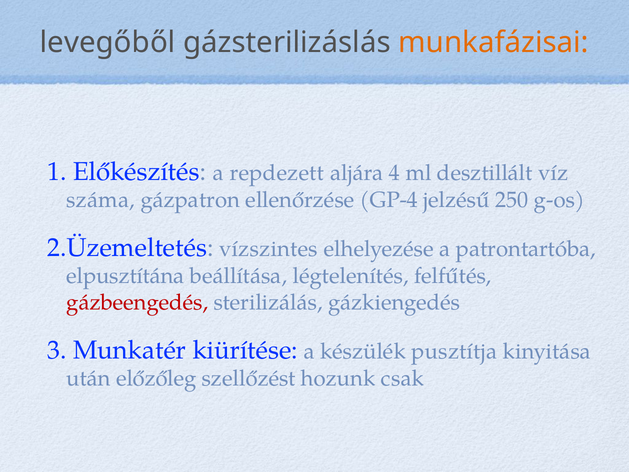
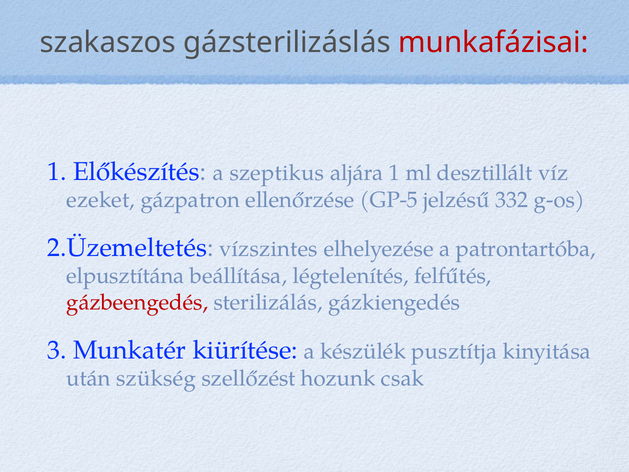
levegőből: levegőből -> szakaszos (108, 42)
munkafázisai colour: orange -> red (494, 42)
repdezett: repdezett -> szeptikus (277, 173)
aljára 4: 4 -> 1 (394, 173)
száma: száma -> ezeket (101, 200)
GP-4: GP-4 -> GP-5 (389, 200)
250: 250 -> 332 (512, 200)
előzőleg: előzőleg -> szükség (156, 378)
